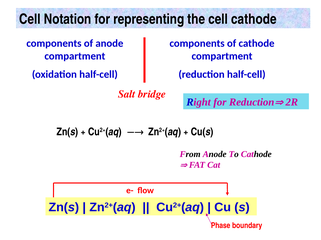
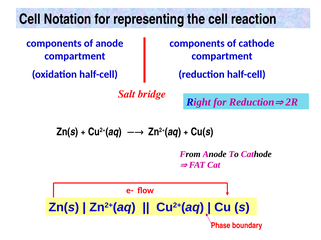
cell cathode: cathode -> reaction (254, 19)
